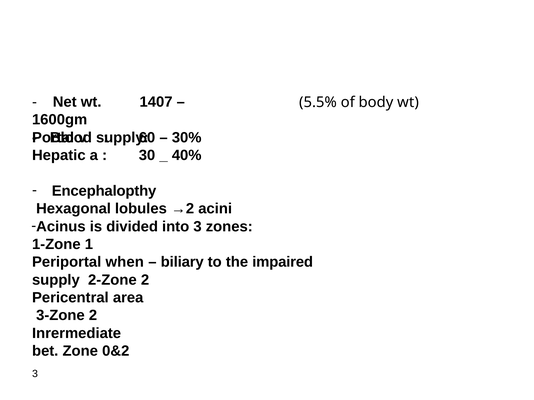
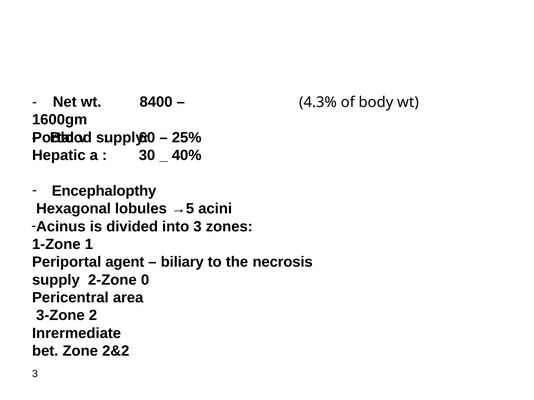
1407: 1407 -> 8400 (156, 102)
5.5%: 5.5% -> 4.3% (318, 102)
30%: 30% -> 25% (187, 138)
→2: →2 -> →5 (183, 209)
when: when -> agent (125, 262)
impaired: impaired -> necrosis (283, 262)
2-Zone 2: 2 -> 0 (145, 280)
0&2: 0&2 -> 2&2 (116, 351)
